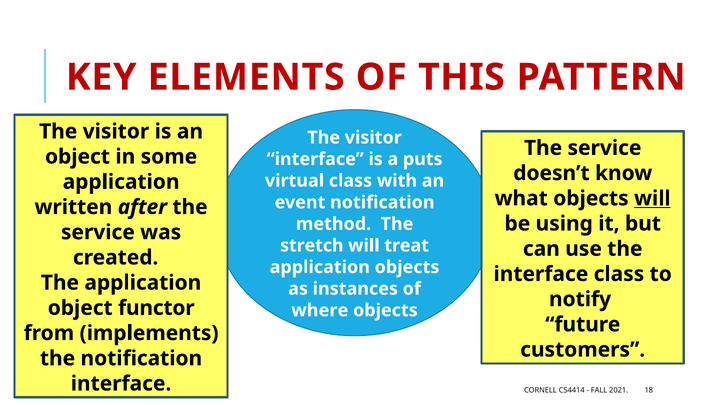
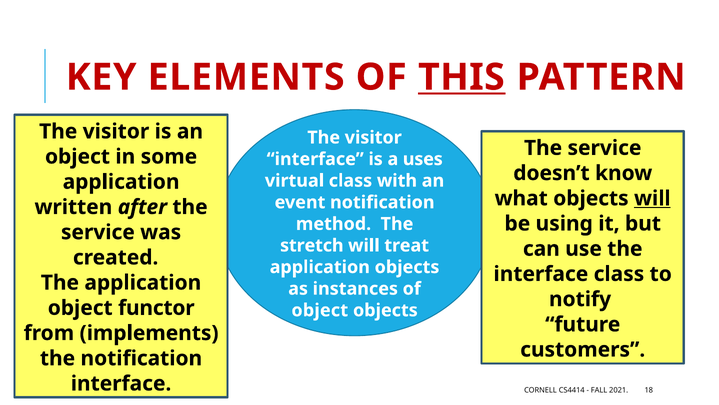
THIS underline: none -> present (461, 77)
puts: puts -> uses (423, 159)
where: where -> object (320, 310)
